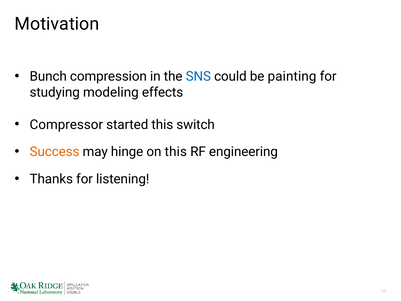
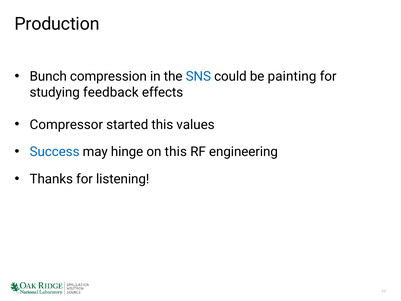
Motivation: Motivation -> Production (57, 24)
modeling: modeling -> feedback (111, 92)
switch: switch -> values (196, 125)
Success colour: orange -> blue (55, 152)
